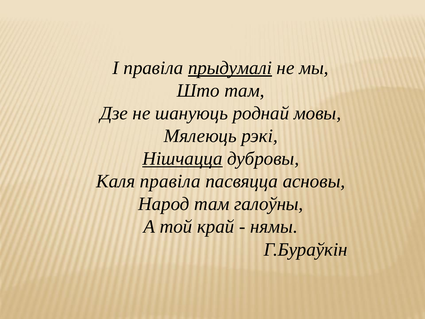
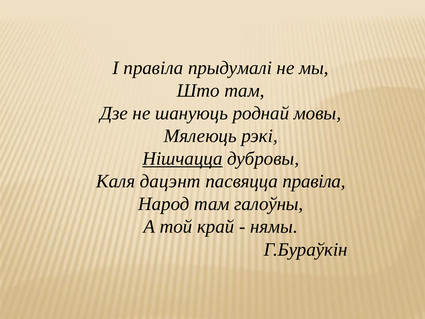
прыдумалі underline: present -> none (230, 68)
Каля правіла: правіла -> дацэнт (170, 181)
пасвяцца асновы: асновы -> правіла (314, 181)
